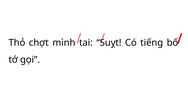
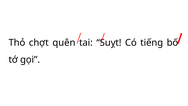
mình: mình -> quên (64, 43)
